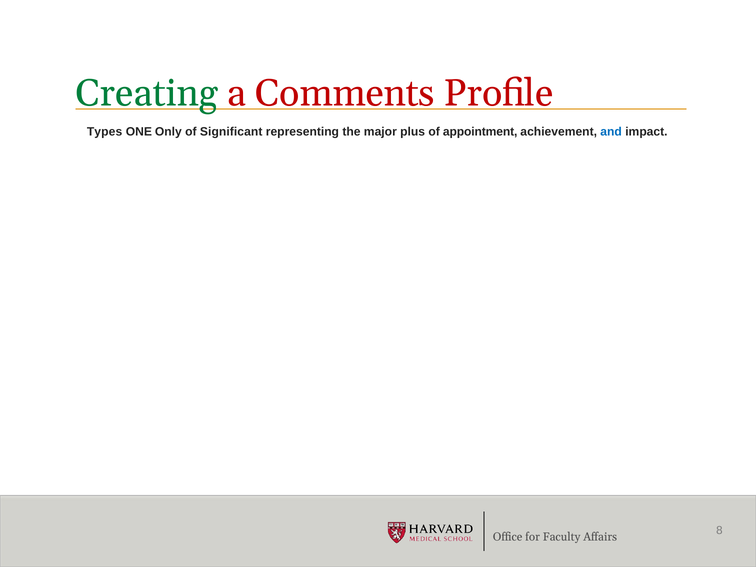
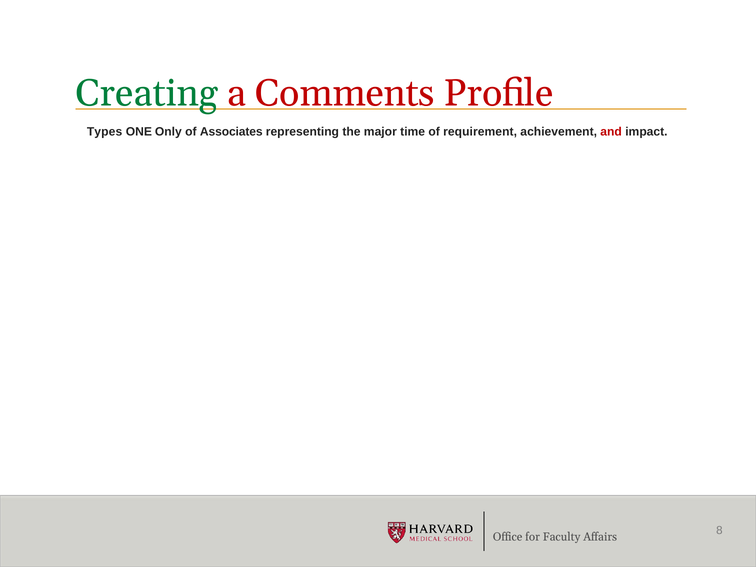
Significant: Significant -> Associates (231, 132)
plus: plus -> time (413, 132)
appointment: appointment -> requirement (480, 132)
and colour: blue -> red (611, 132)
